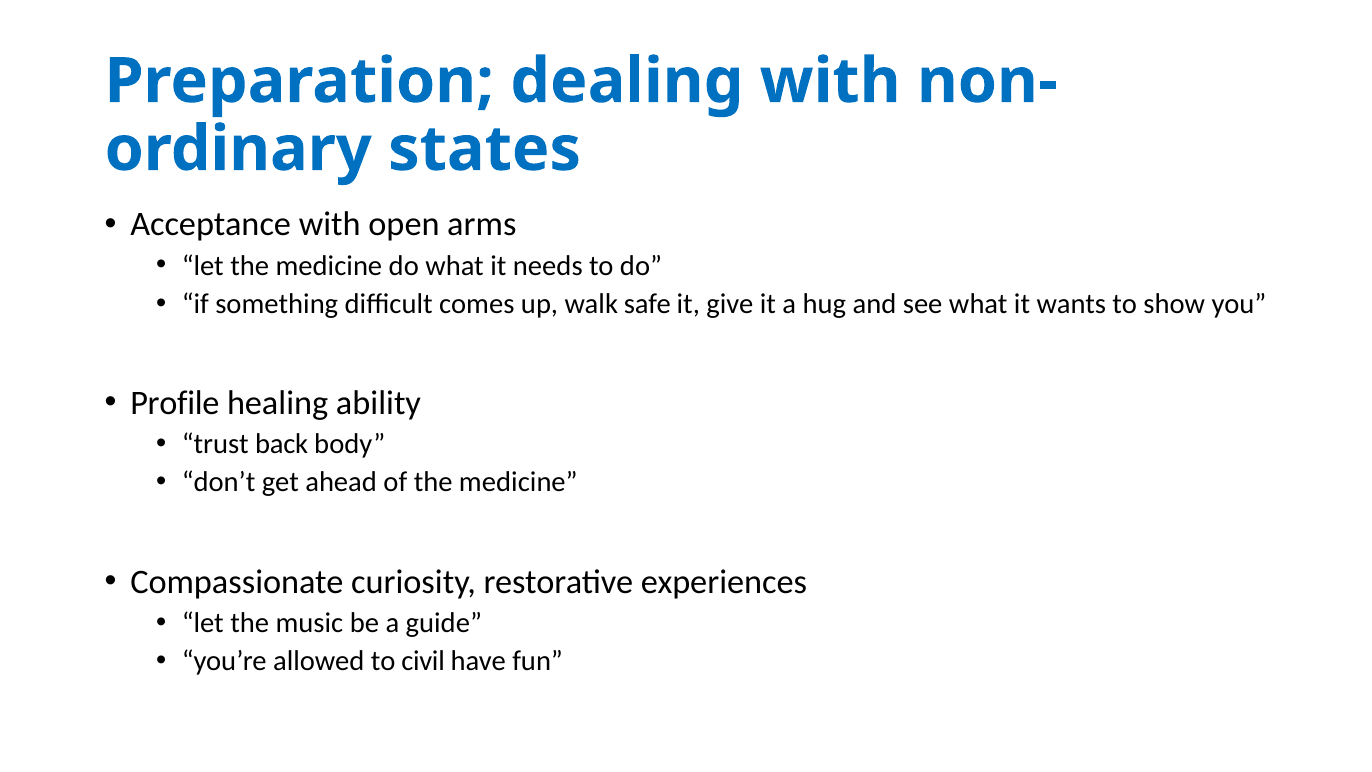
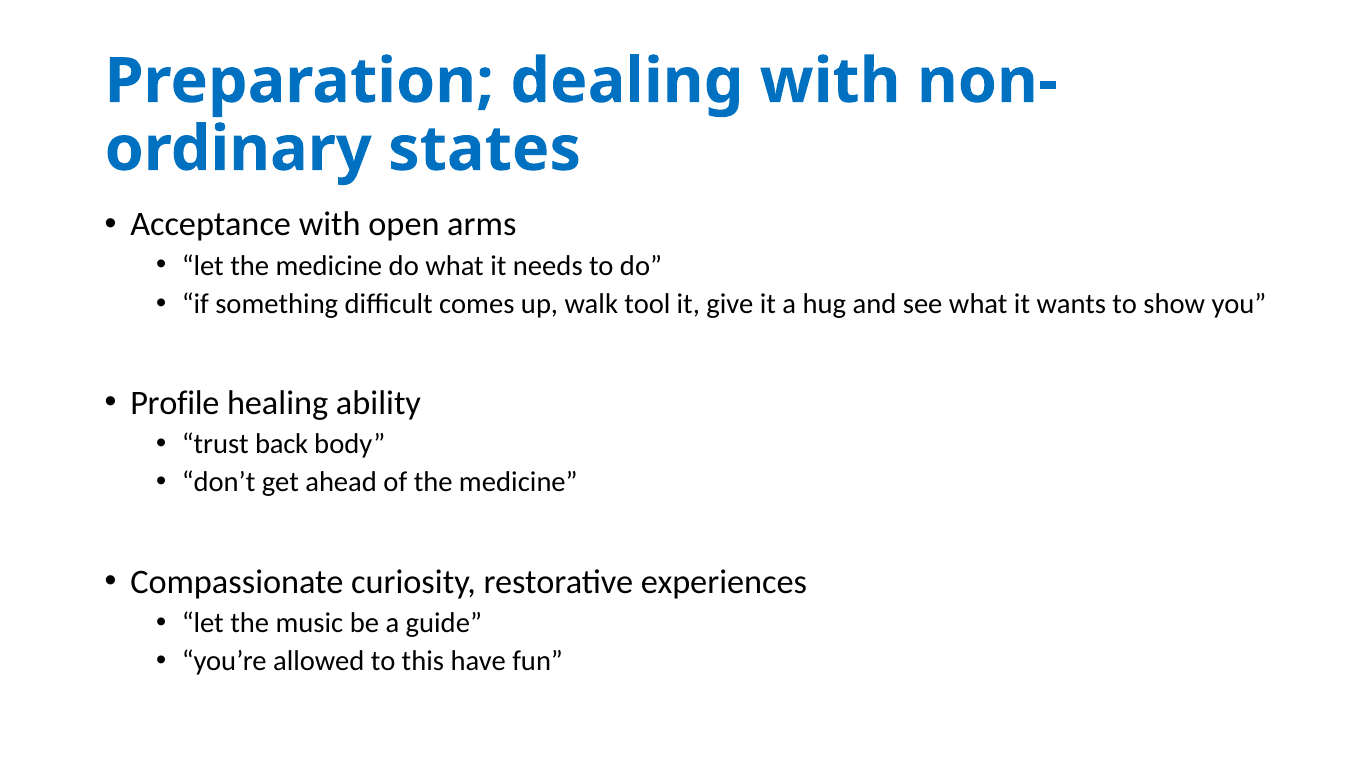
safe: safe -> tool (647, 303)
civil: civil -> this (423, 661)
